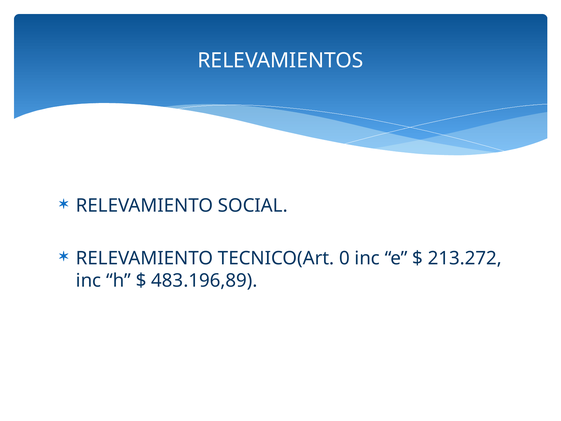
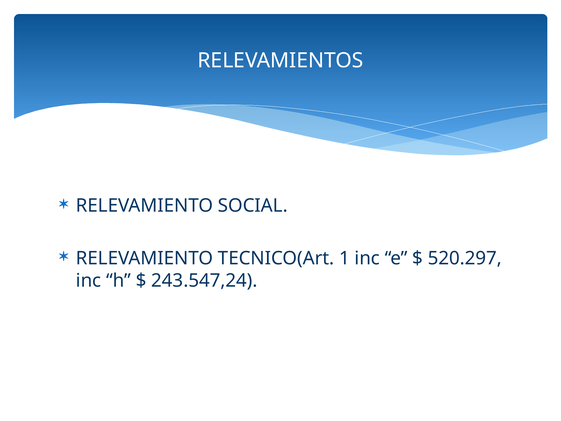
0: 0 -> 1 (344, 258)
213.272: 213.272 -> 520.297 (465, 258)
483.196,89: 483.196,89 -> 243.547,24 (204, 280)
